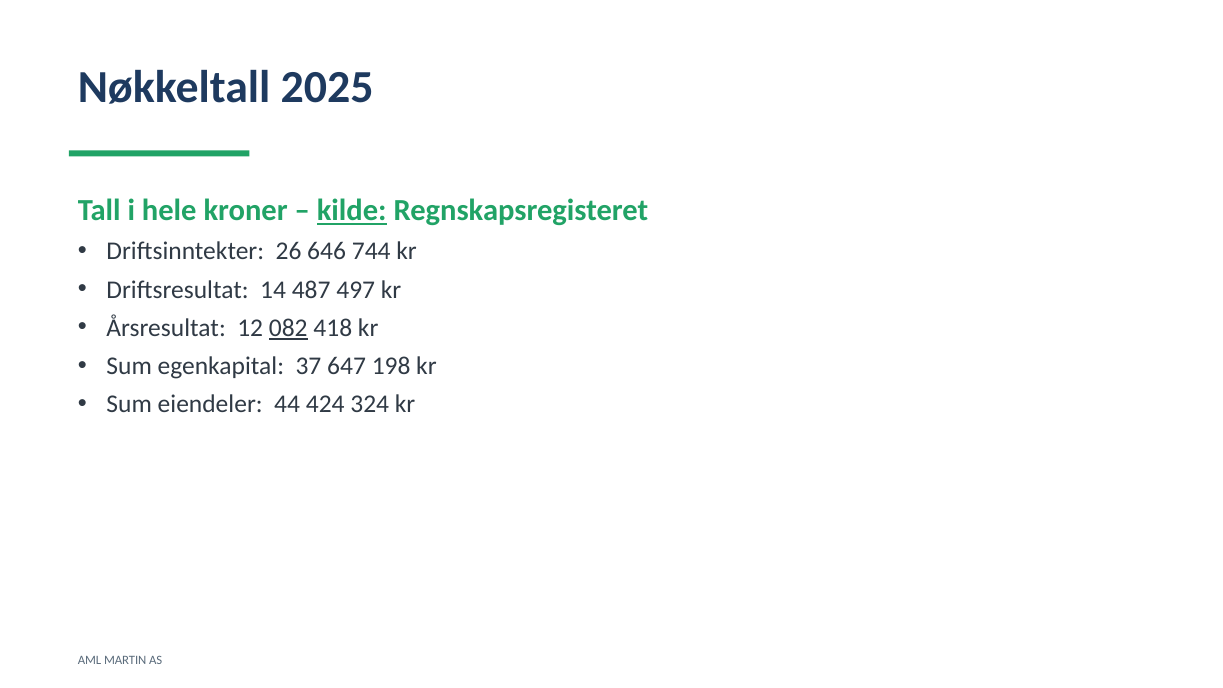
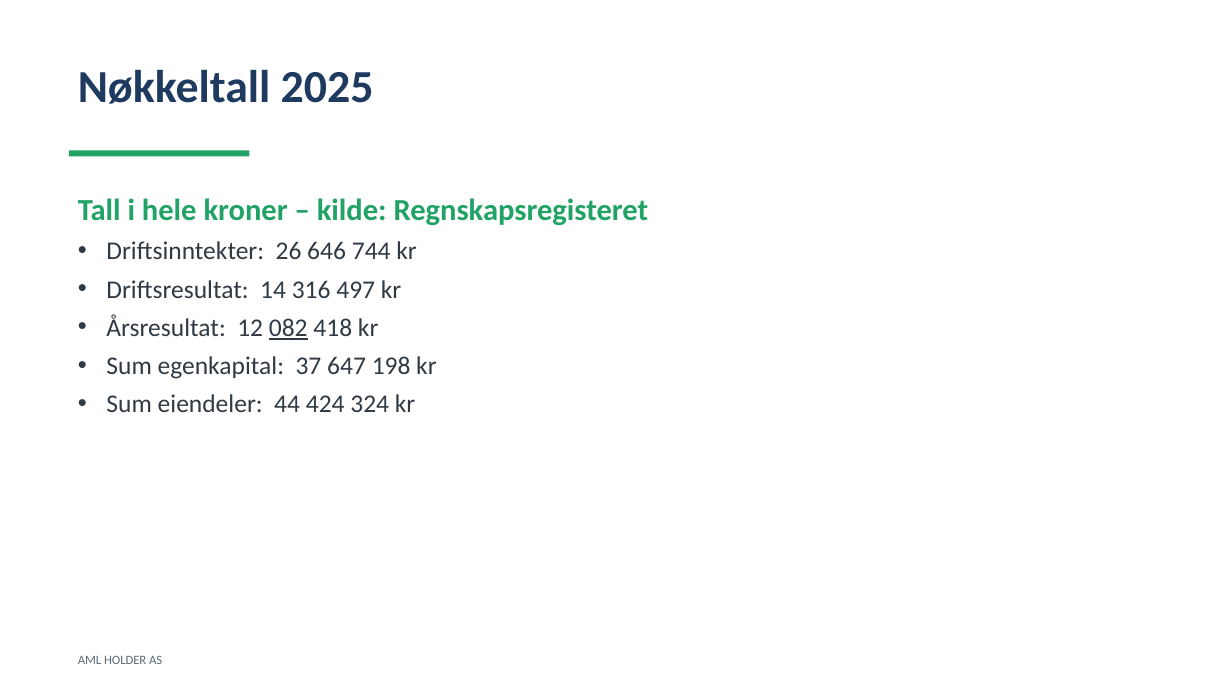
kilde underline: present -> none (352, 211)
487: 487 -> 316 (311, 290)
MARTIN: MARTIN -> HOLDER (125, 660)
